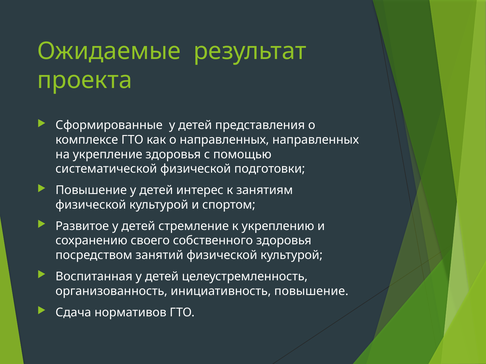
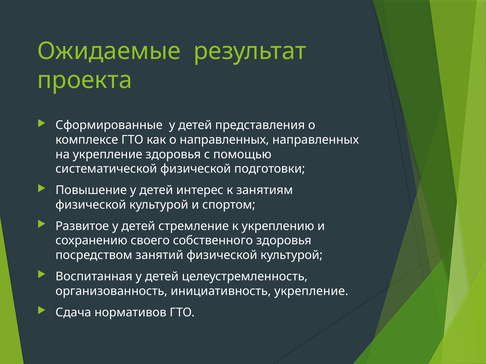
инициативность повышение: повышение -> укрепление (311, 291)
